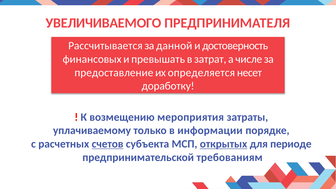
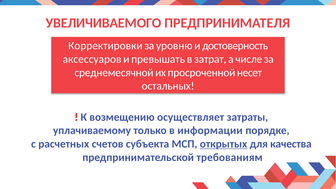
Рассчитывается: Рассчитывается -> Корректировки (105, 46)
данной: данной -> уровню (174, 46)
финансовых: финансовых -> аксессуаров (92, 59)
предоставление: предоставление -> среднемесячной (114, 73)
определяется: определяется -> просроченной (201, 73)
доработку: доработку -> остальных (168, 86)
мероприятия: мероприятия -> осуществляет (191, 117)
счетов underline: present -> none (108, 144)
периоде: периоде -> качества (291, 144)
